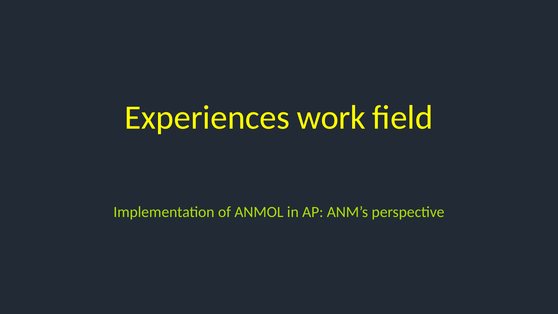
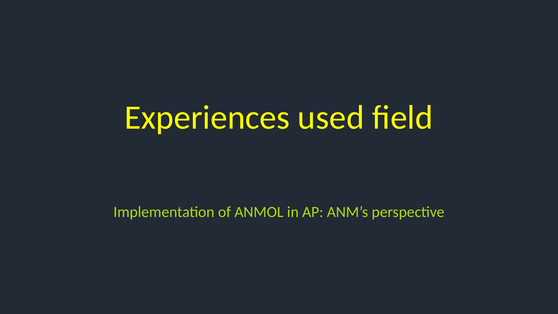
work: work -> used (331, 117)
